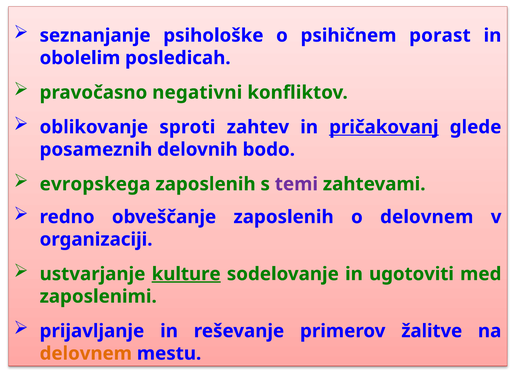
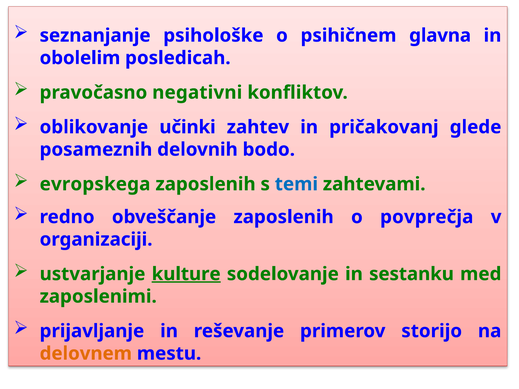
porast: porast -> glavna (440, 36)
sproti: sproti -> učinki (188, 127)
pričakovanj underline: present -> none (384, 127)
temi colour: purple -> blue (296, 184)
o delovnem: delovnem -> povprečja (427, 217)
ugotoviti: ugotoviti -> sestanku (411, 274)
žalitve: žalitve -> storijo (432, 331)
